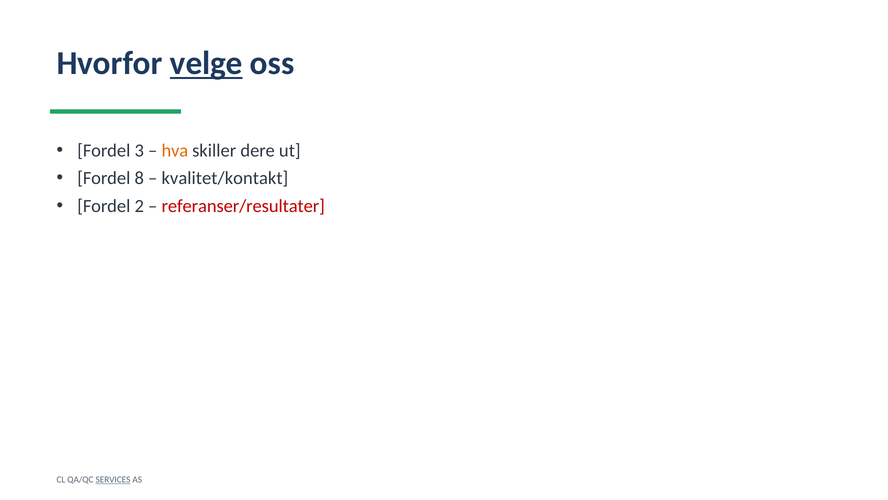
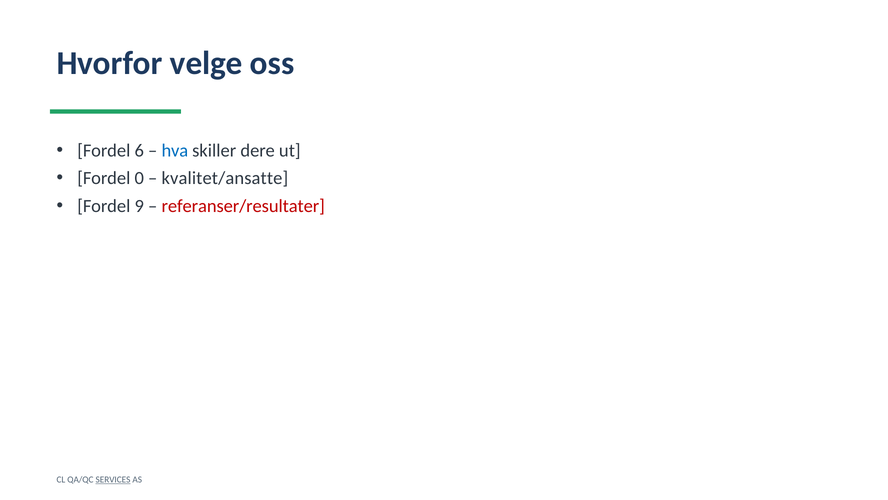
velge underline: present -> none (206, 63)
3: 3 -> 6 (139, 150)
hva colour: orange -> blue (175, 150)
8: 8 -> 0 (139, 178)
kvalitet/kontakt: kvalitet/kontakt -> kvalitet/ansatte (225, 178)
2: 2 -> 9 (139, 206)
